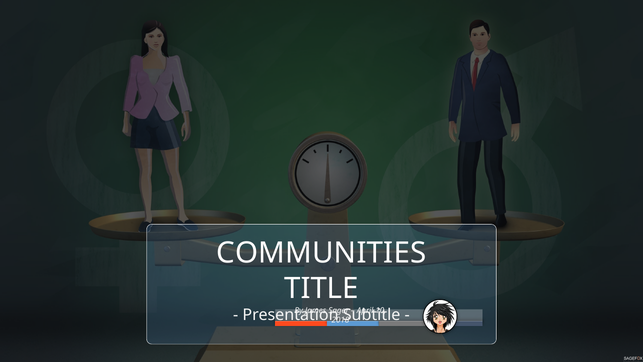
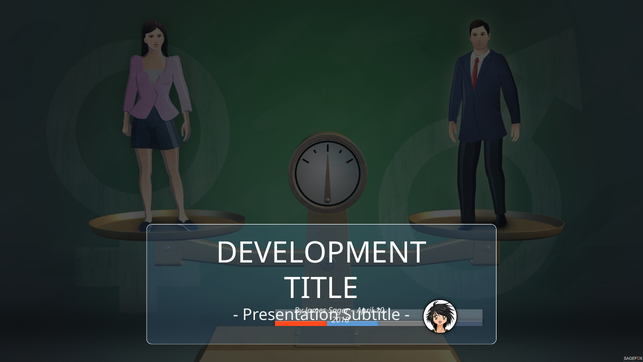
COMMUNITIES: COMMUNITIES -> DEVELOPMENT (321, 253)
